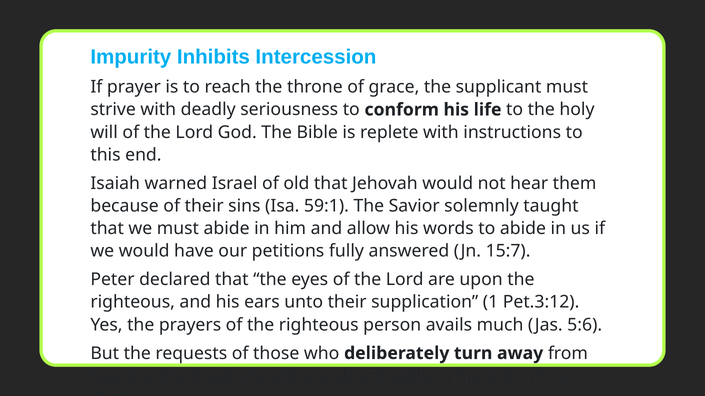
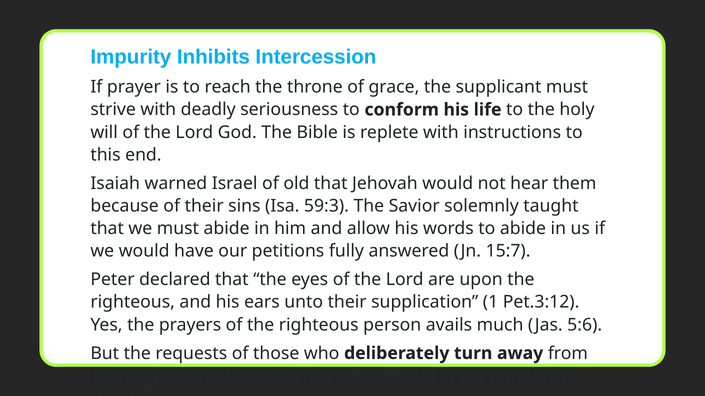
59:1: 59:1 -> 59:3 (326, 206)
